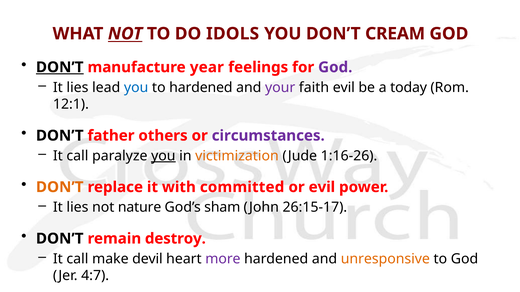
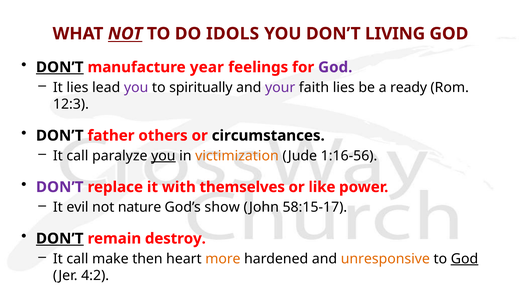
CREAM: CREAM -> LIVING (395, 34)
you colour: blue -> purple (136, 88)
to hardened: hardened -> spiritually (201, 88)
faith evil: evil -> lies (344, 88)
today: today -> ready (409, 88)
12:1: 12:1 -> 12:3 (71, 105)
circumstances colour: purple -> black (268, 136)
1:16-26: 1:16-26 -> 1:16-56 (349, 156)
DON’T colour: orange -> purple (60, 187)
committed: committed -> themselves (242, 187)
or evil: evil -> like (322, 187)
lies: lies -> evil (77, 208)
sham: sham -> show (222, 208)
26:15-17: 26:15-17 -> 58:15-17 (315, 208)
DON’T underline: none -> present (60, 239)
devil: devil -> then (147, 259)
more colour: purple -> orange (223, 259)
God underline: none -> present (465, 259)
4:7: 4:7 -> 4:2 (95, 276)
